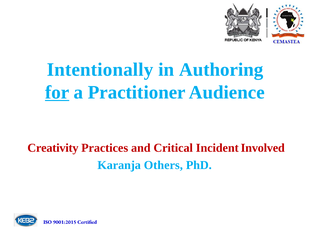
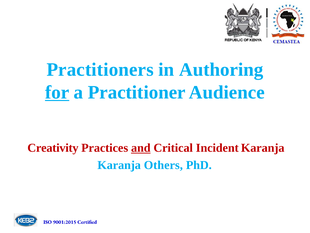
Intentionally: Intentionally -> Practitioners (100, 69)
and underline: none -> present (141, 148)
Incident Involved: Involved -> Karanja (263, 148)
